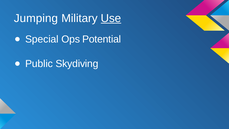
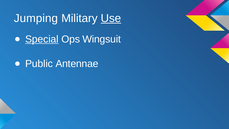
Special underline: none -> present (42, 39)
Potential: Potential -> Wingsuit (102, 39)
Skydiving: Skydiving -> Antennae (77, 64)
